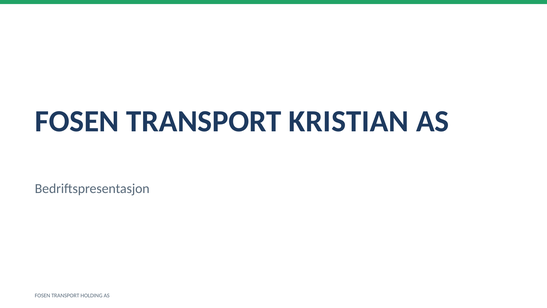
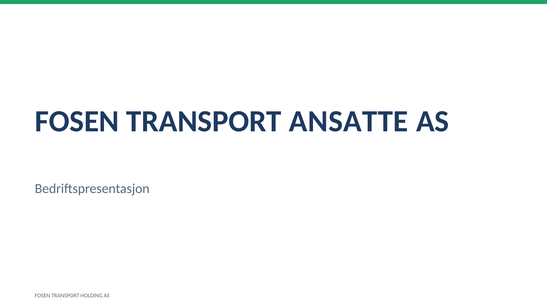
KRISTIAN: KRISTIAN -> ANSATTE (349, 121)
